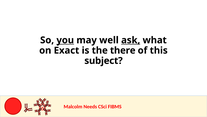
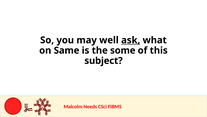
you underline: present -> none (65, 40)
Exact: Exact -> Same (67, 50)
there: there -> some (123, 50)
